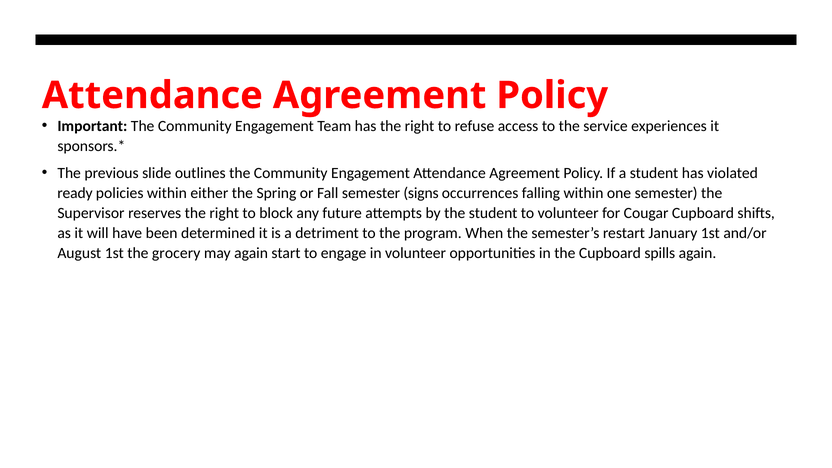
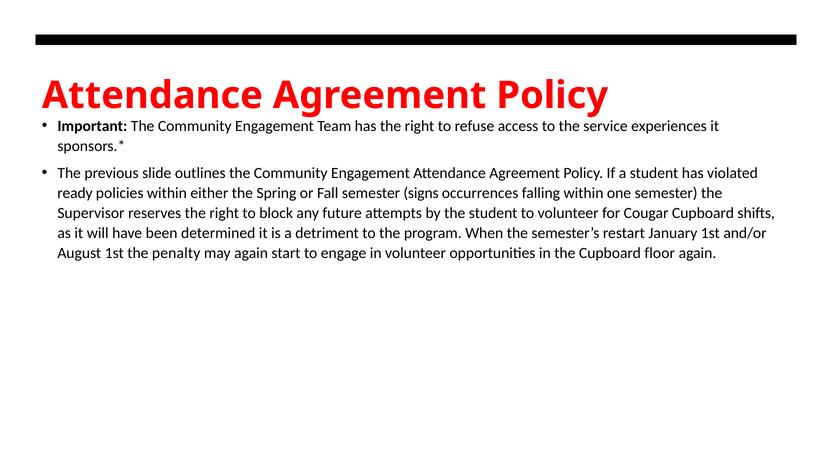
grocery: grocery -> penalty (176, 253)
spills: spills -> floor (660, 253)
